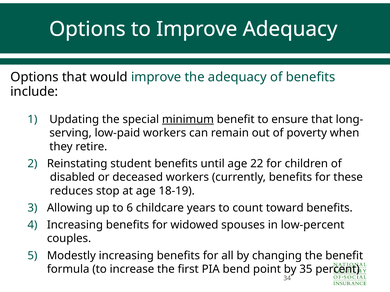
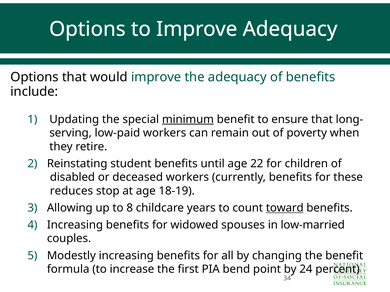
6: 6 -> 8 (130, 208)
toward underline: none -> present (285, 208)
low-percent: low-percent -> low-married (313, 225)
35: 35 -> 24 (306, 270)
